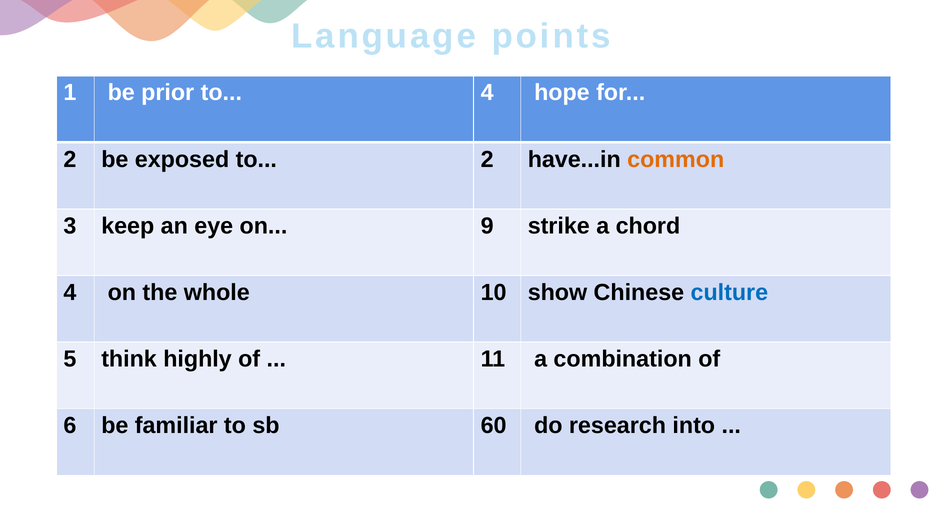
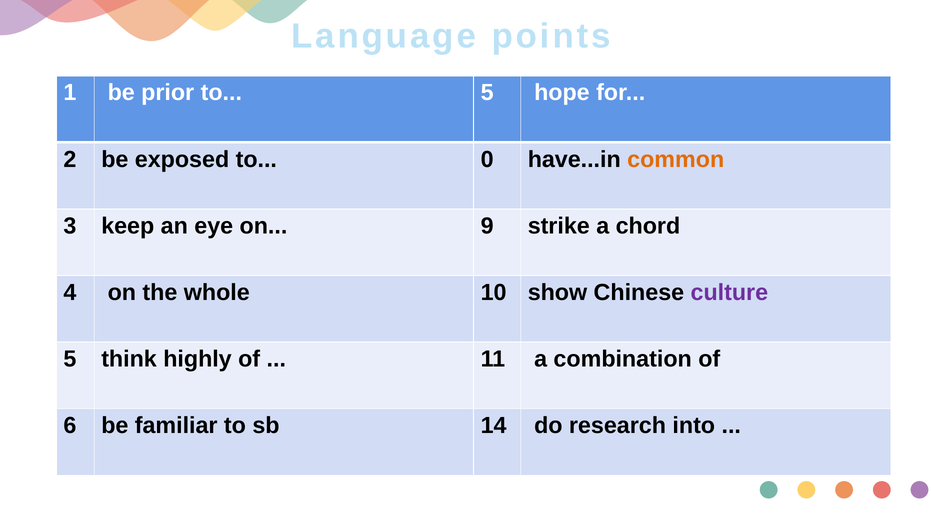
to 4: 4 -> 5 (487, 93)
to 2: 2 -> 0 (487, 159)
culture colour: blue -> purple (729, 292)
60: 60 -> 14 (494, 425)
